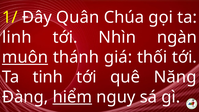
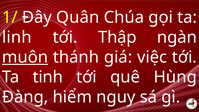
Nhìn: Nhìn -> Thập (117, 37)
thối: thối -> việc (152, 57)
Năng: Năng -> Hùng (175, 77)
hiểm underline: present -> none (72, 97)
